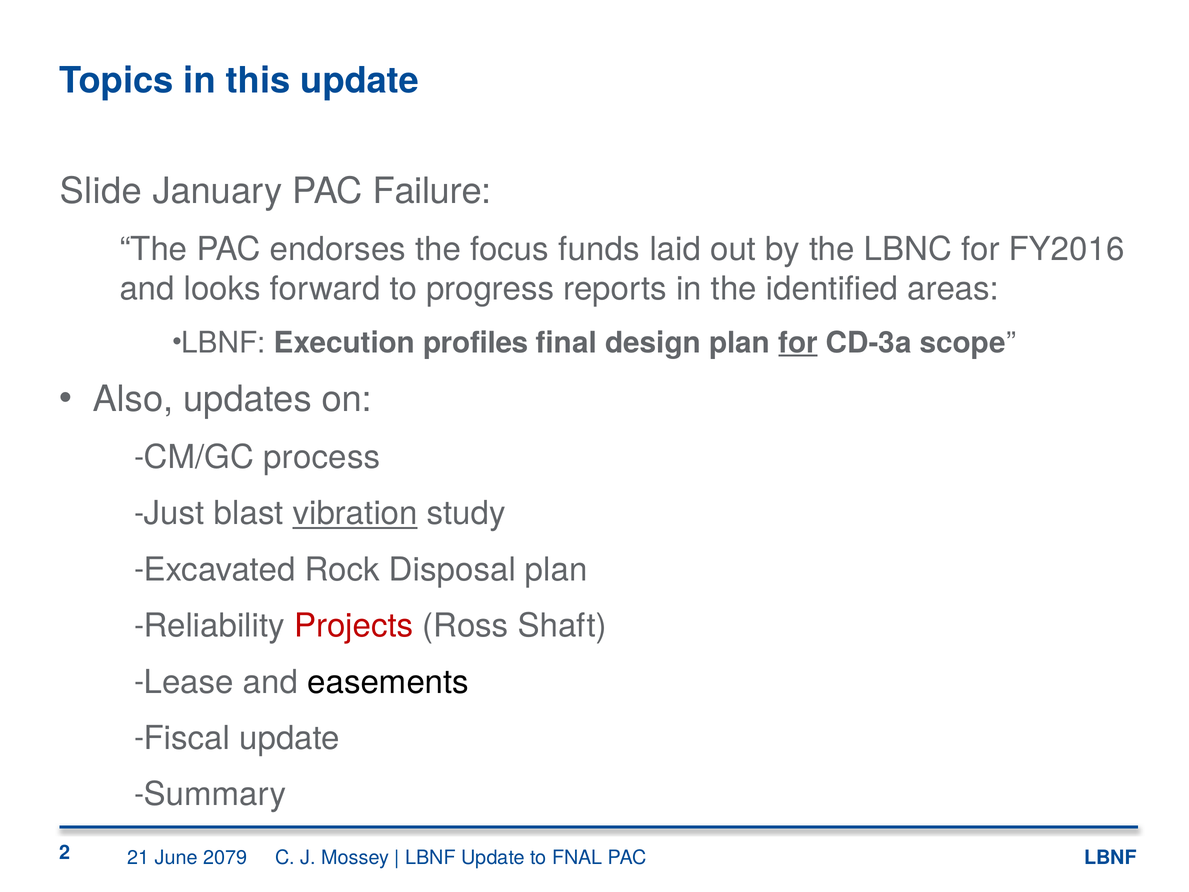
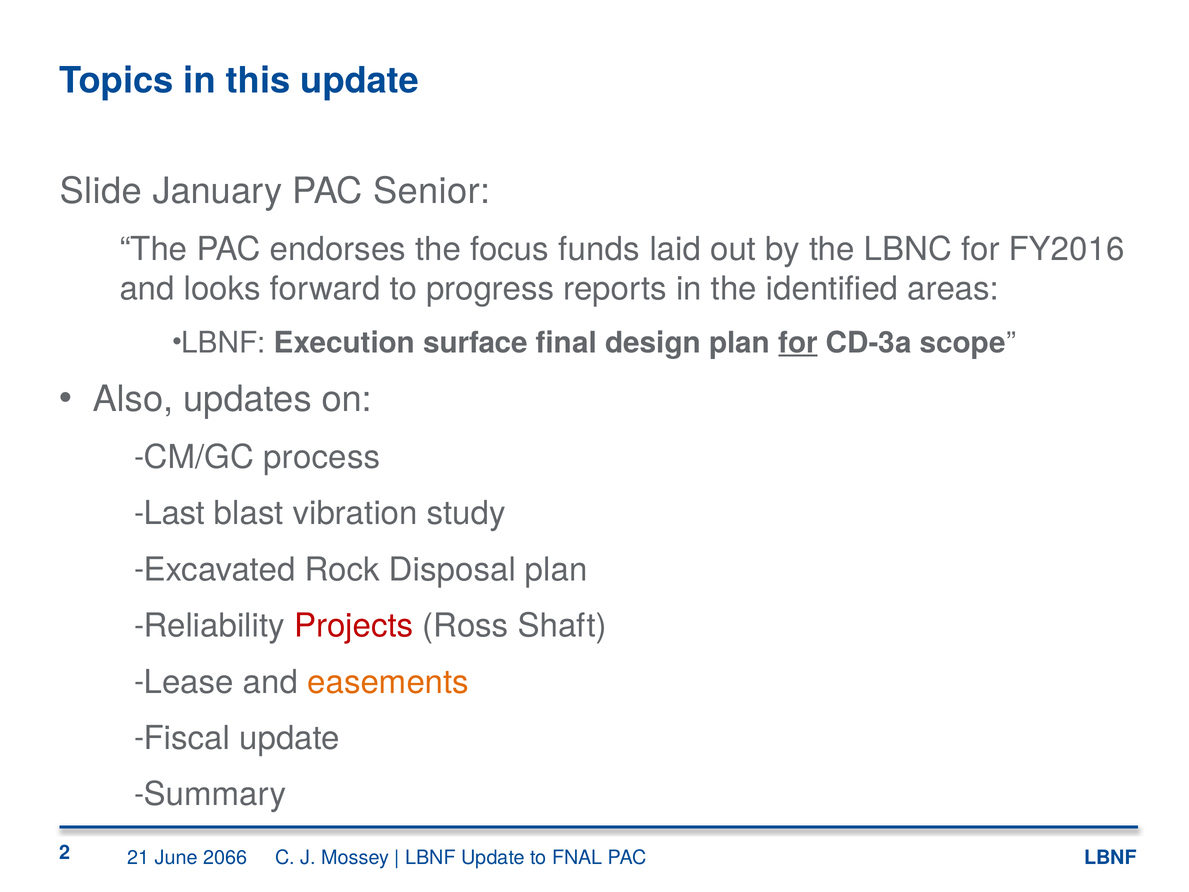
Failure: Failure -> Senior (432, 191)
profiles: profiles -> surface (476, 343)
Just: Just -> Last (174, 513)
vibration underline: present -> none (355, 513)
easements colour: black -> orange (388, 682)
2079: 2079 -> 2066 (225, 857)
